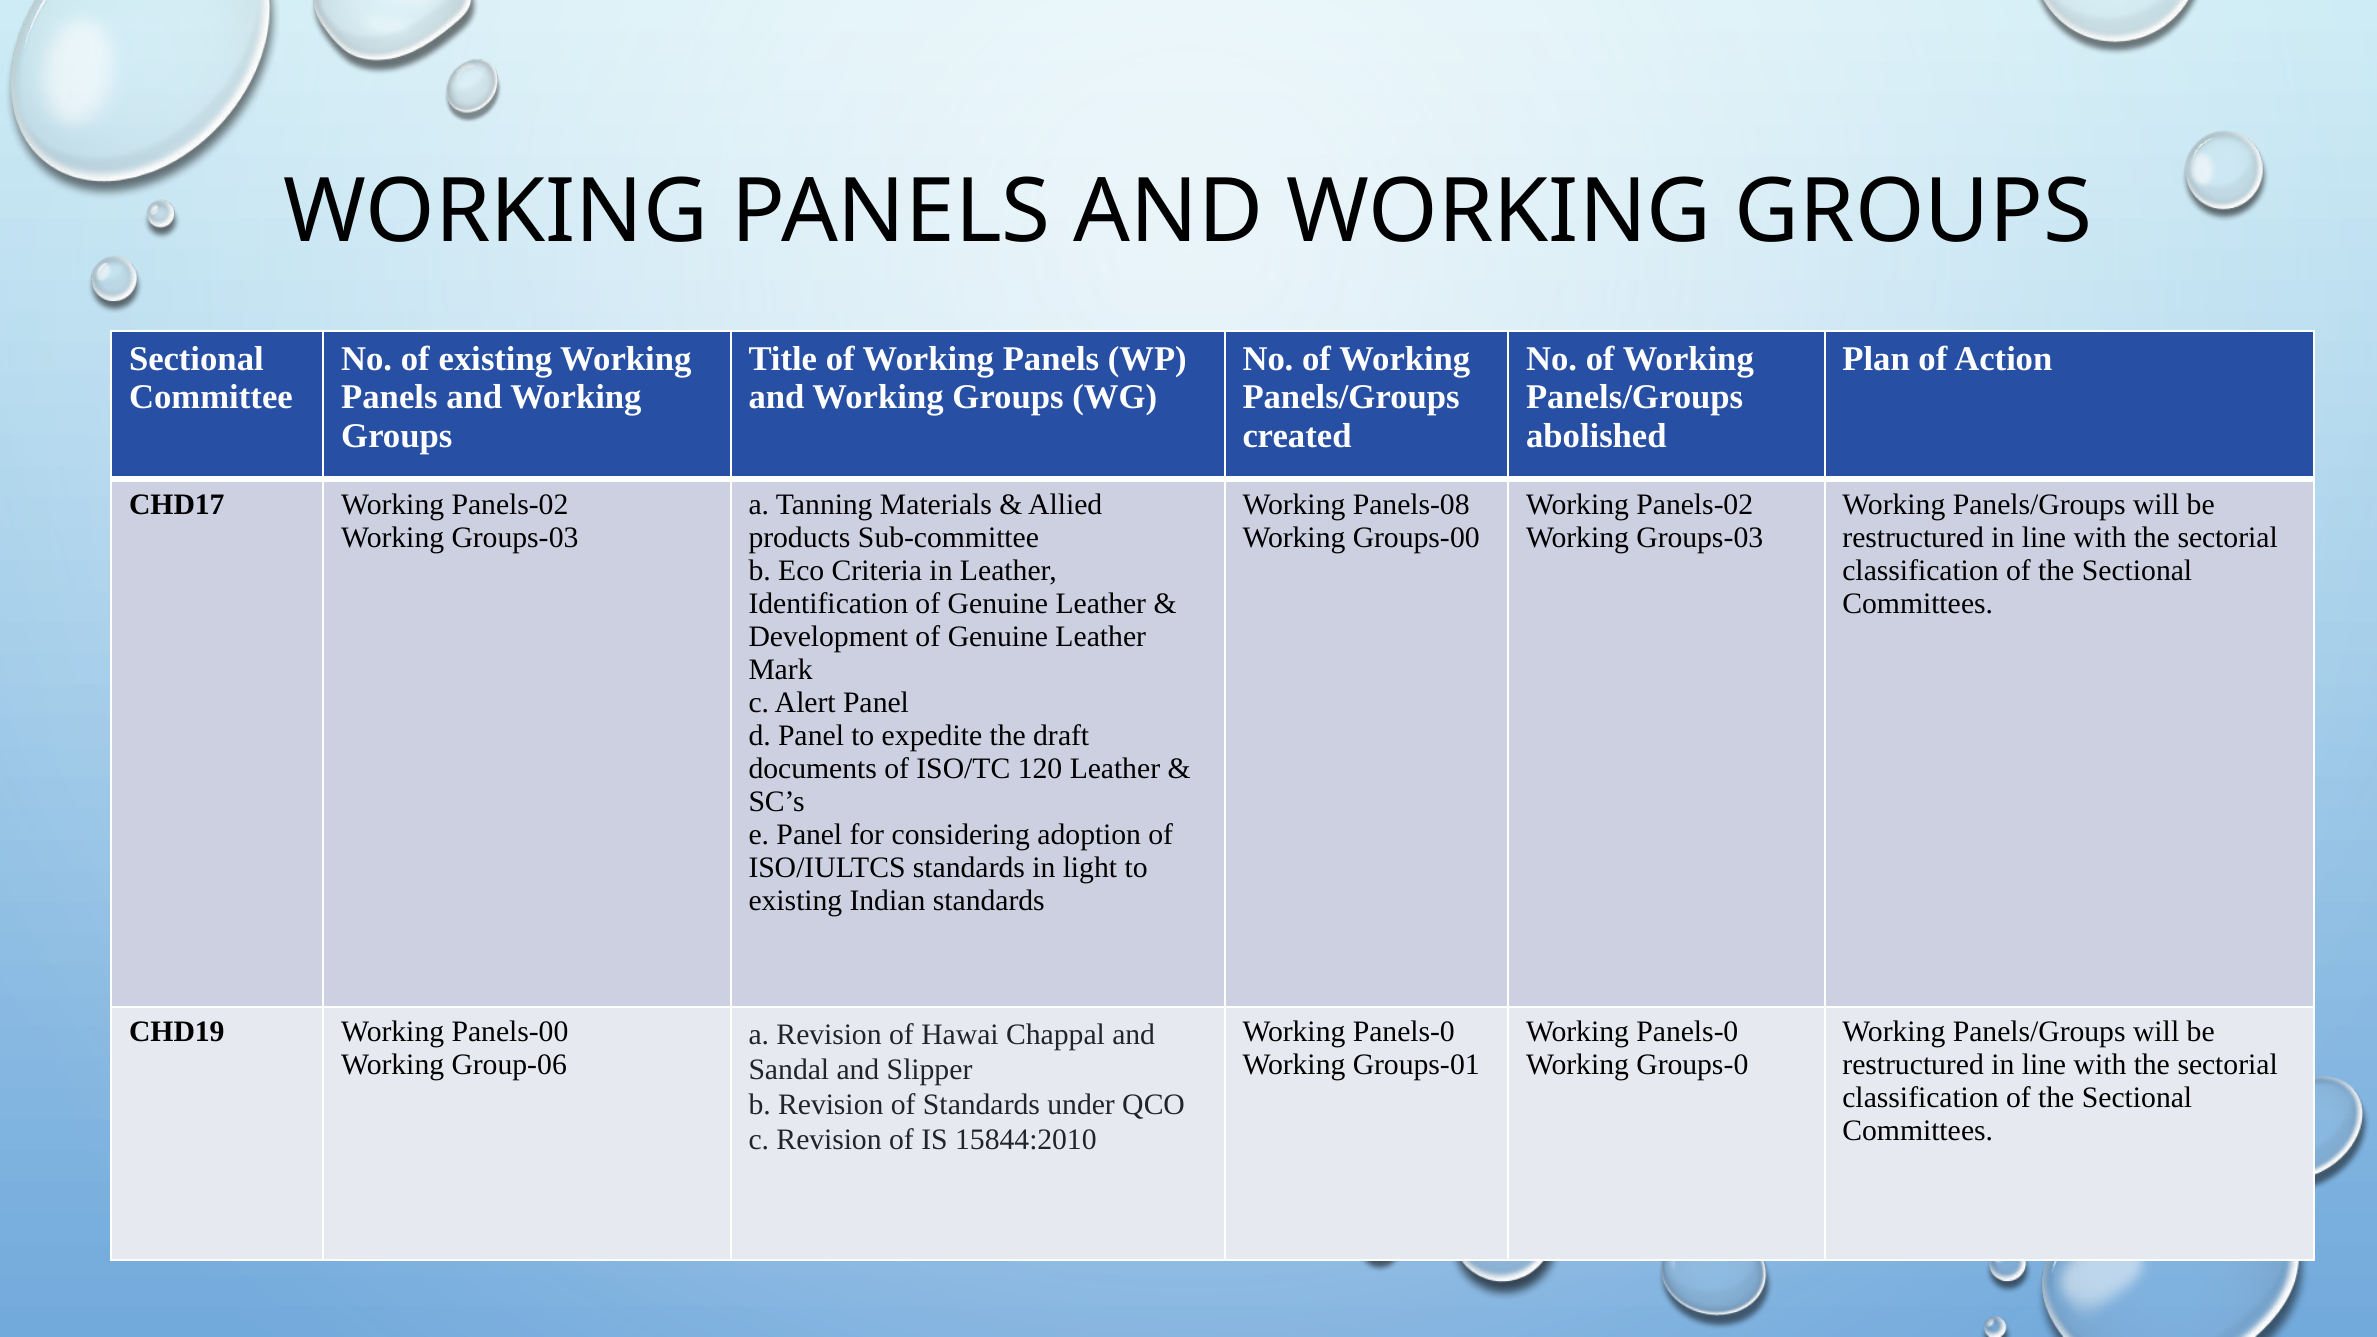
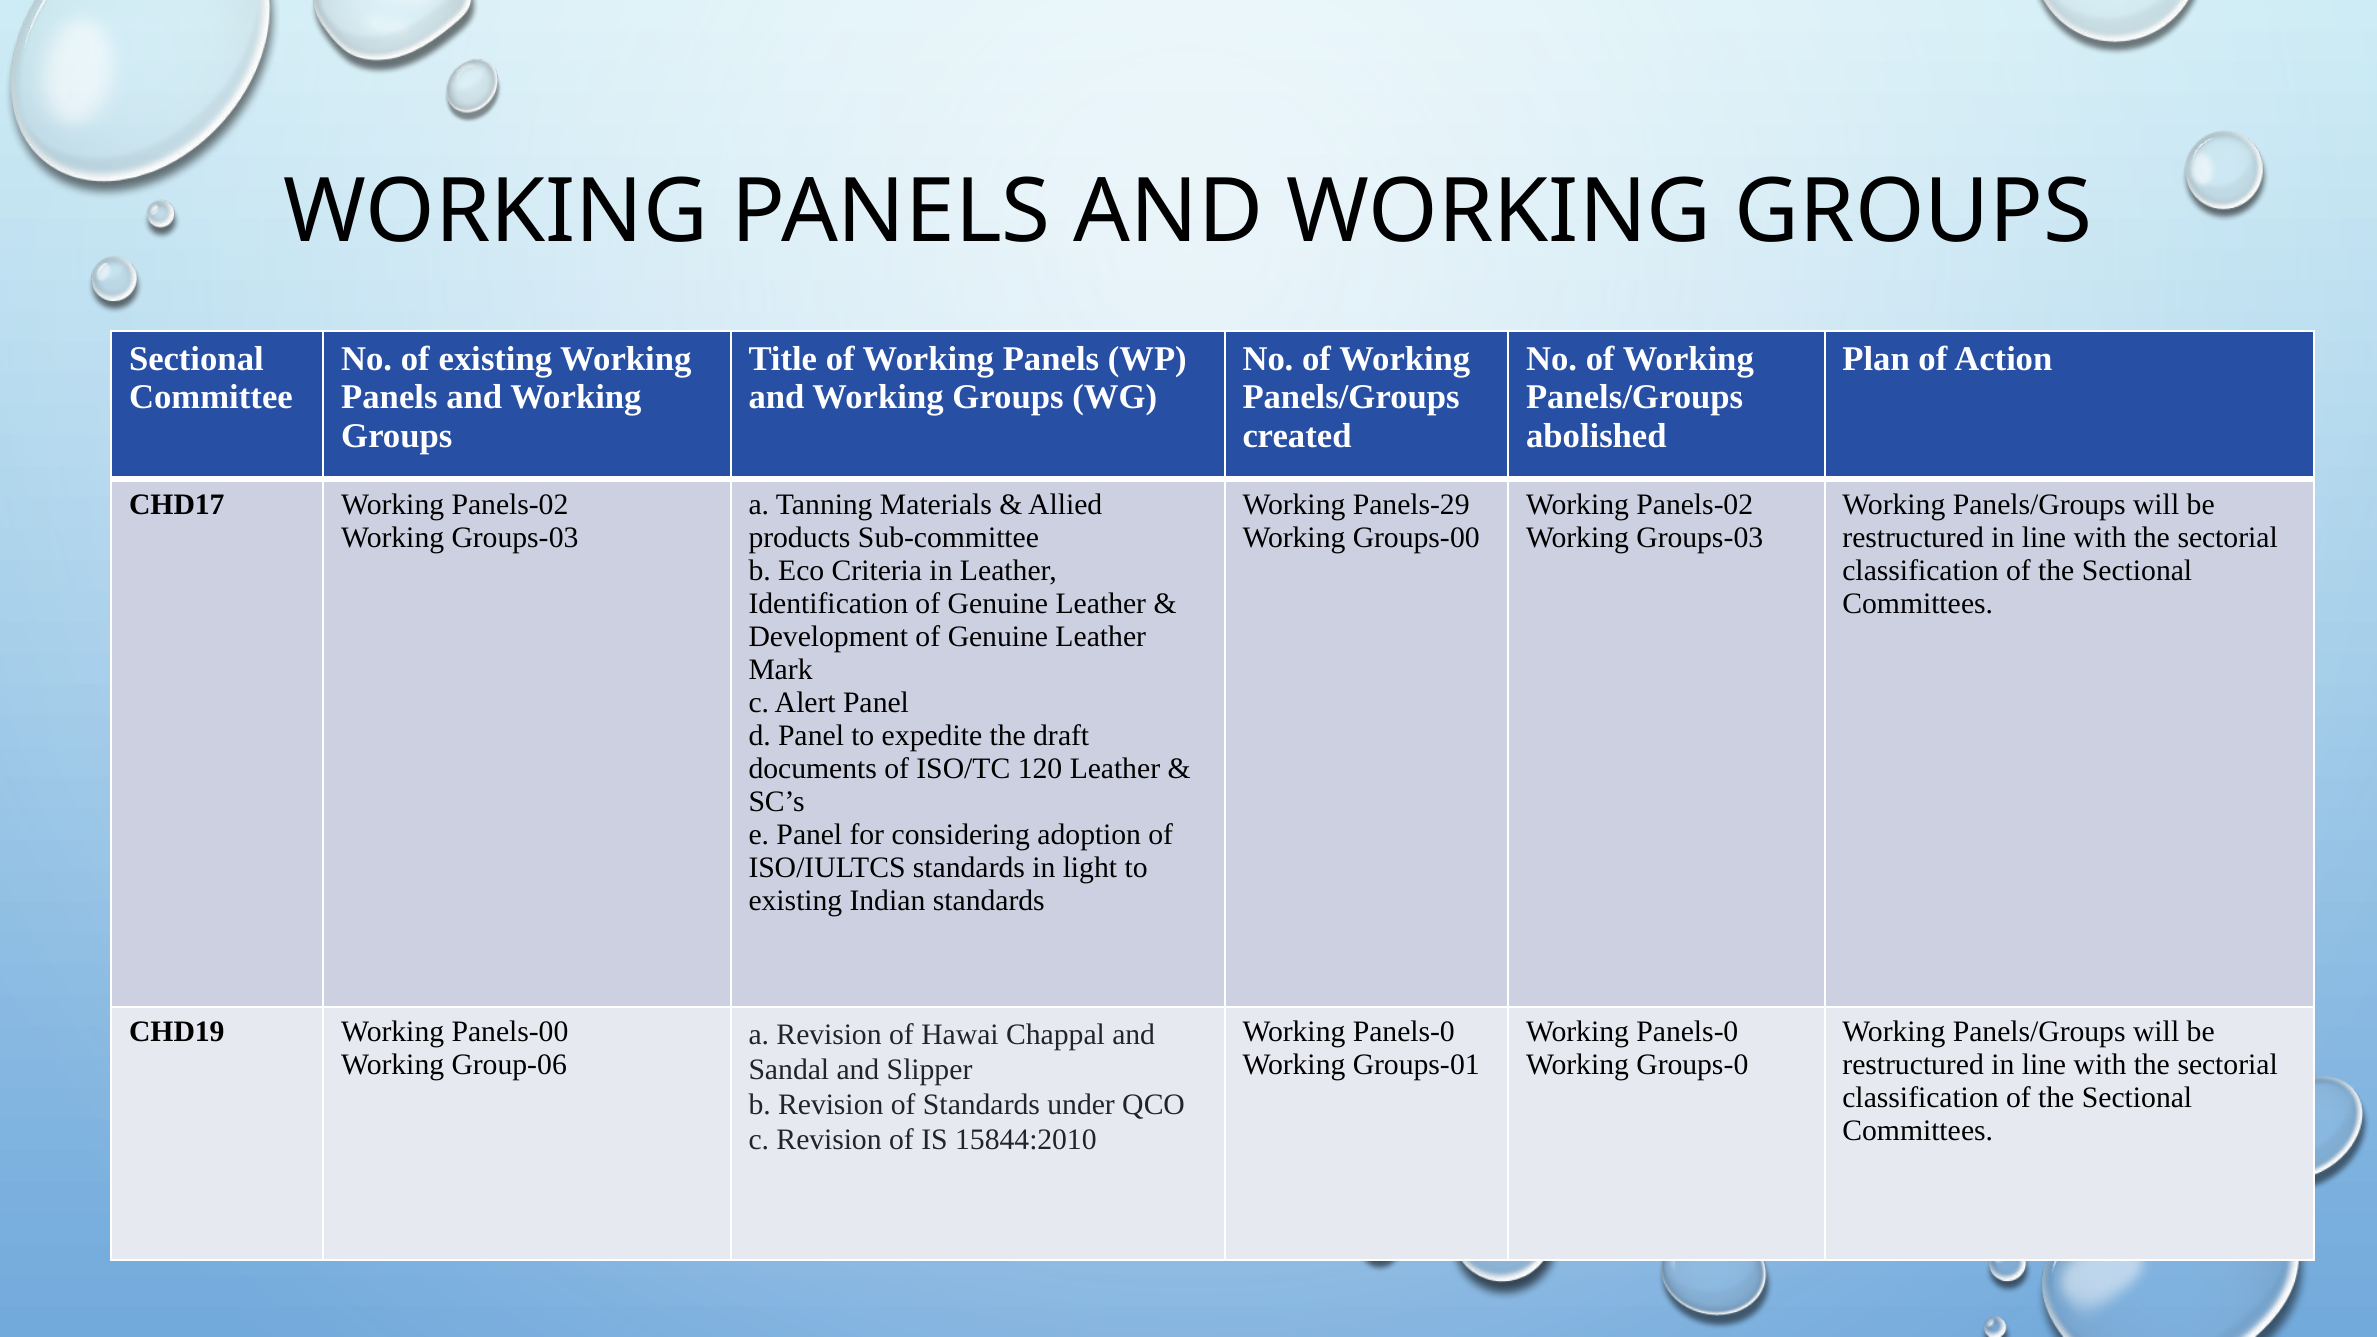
Panels-08: Panels-08 -> Panels-29 (1411, 505)
